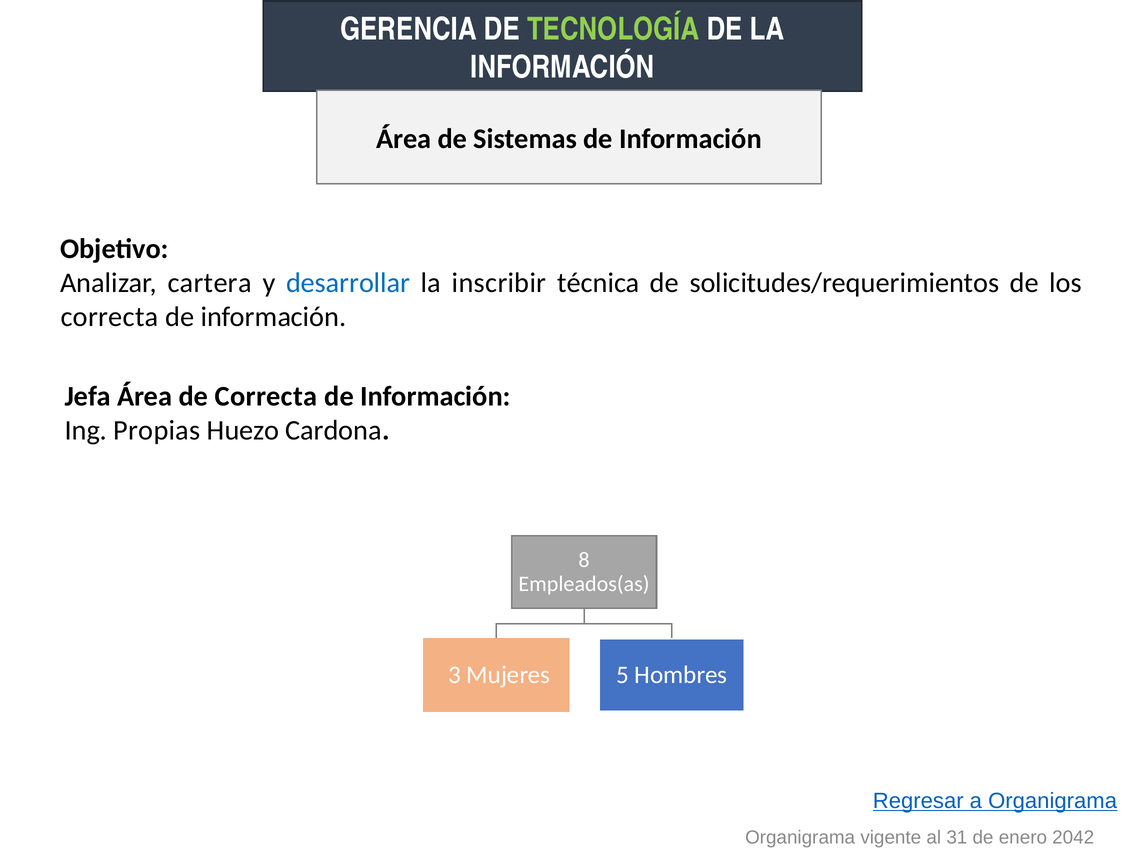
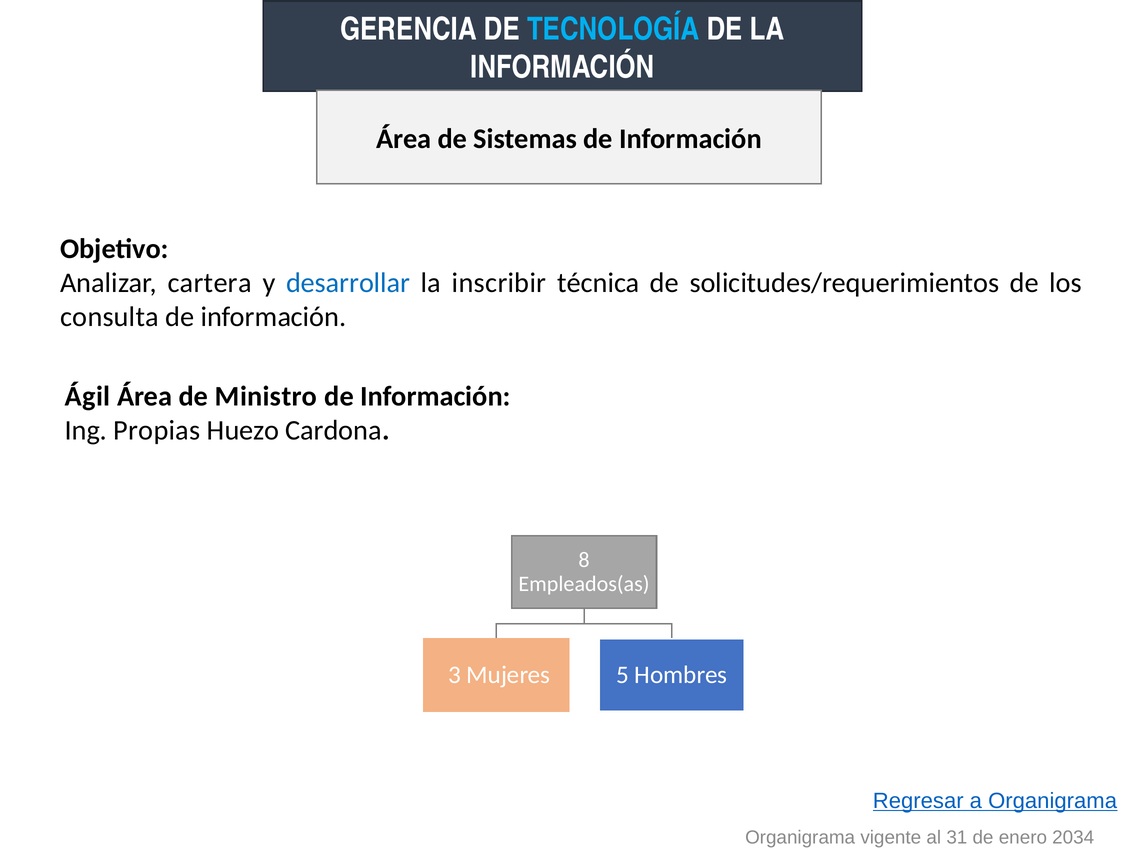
TECNOLOGÍA colour: light green -> light blue (613, 30)
correcta: correcta -> consulta (110, 317)
Jefa: Jefa -> Ágil (88, 396)
de Correcta: Correcta -> Ministro (266, 396)
2042: 2042 -> 2034 (1073, 837)
